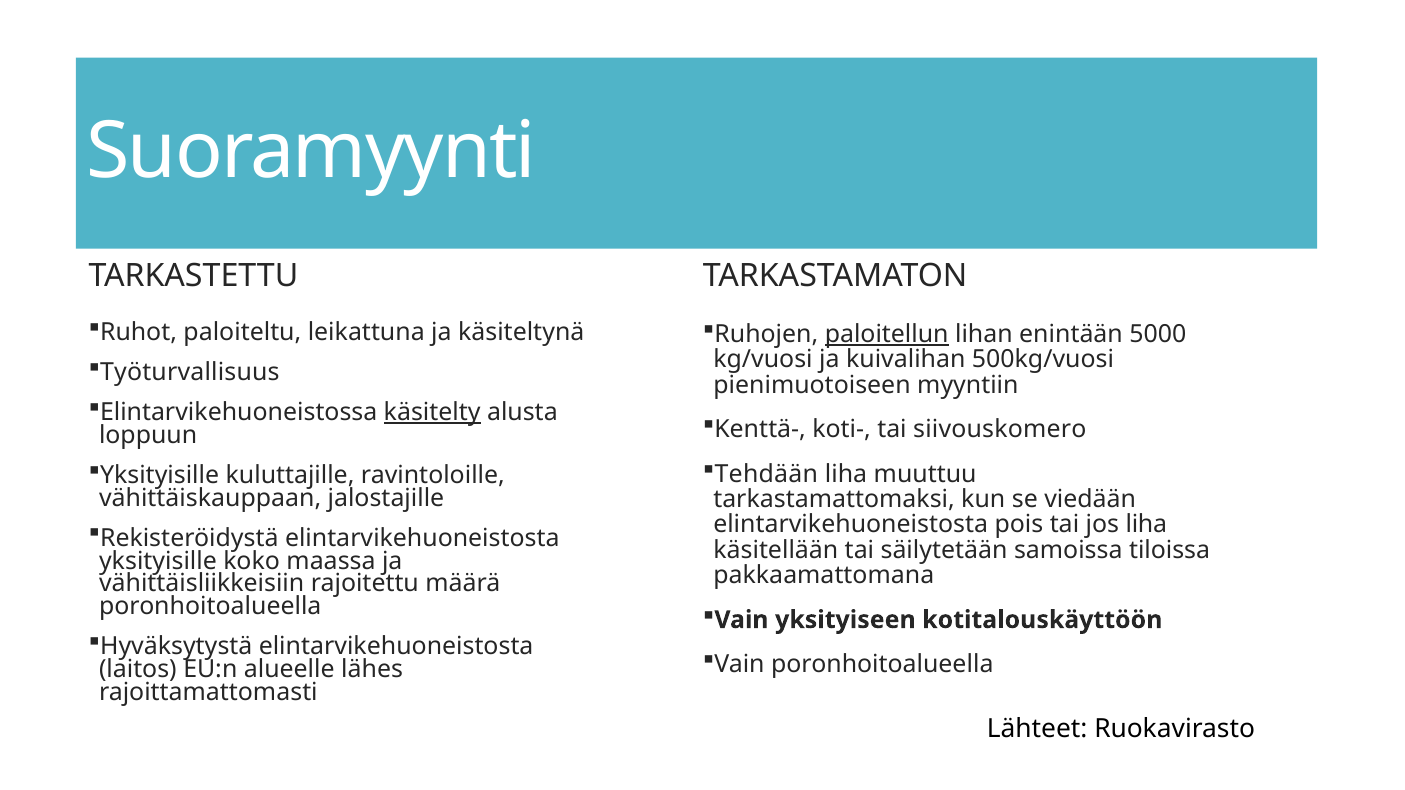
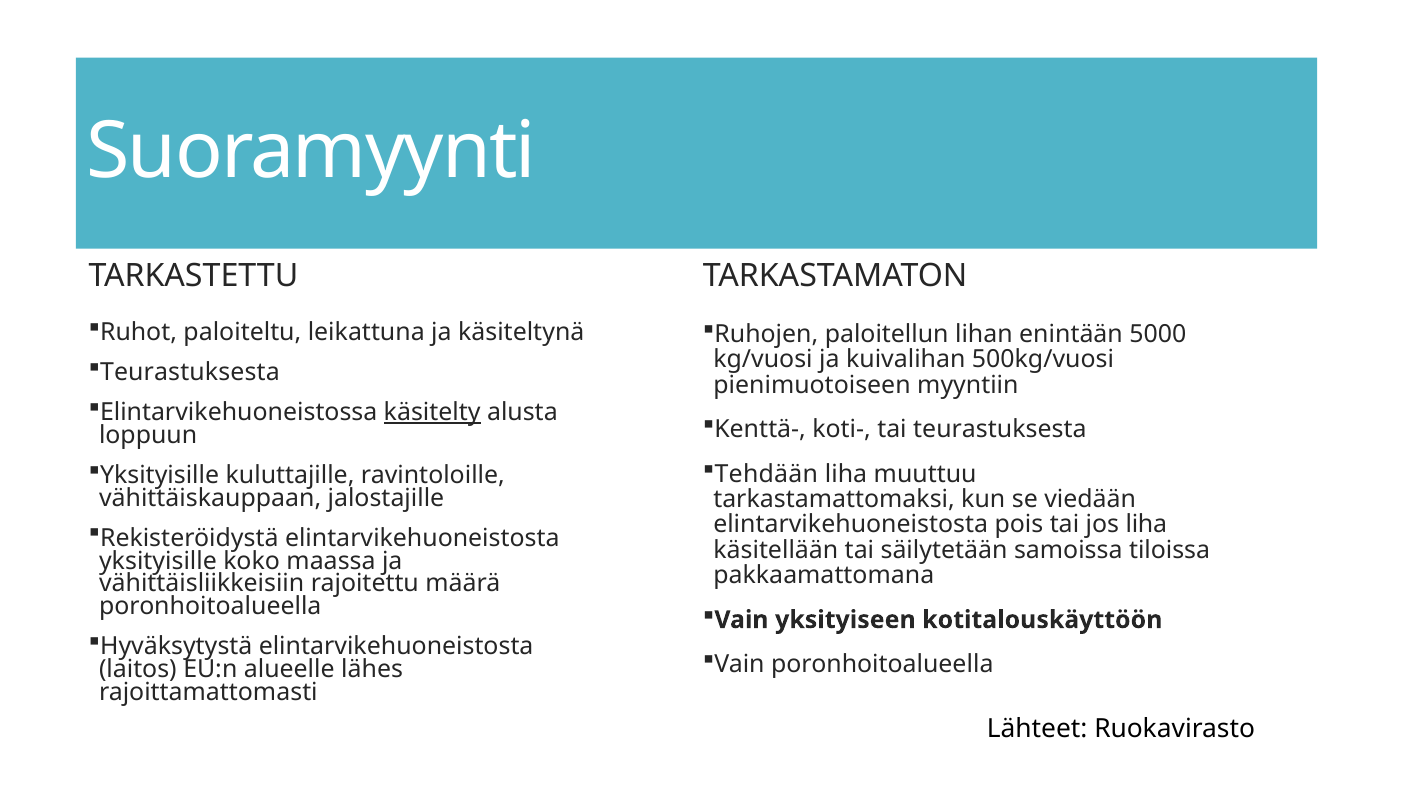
paloitellun underline: present -> none (887, 334)
Työturvallisuus: Työturvallisuus -> Teurastuksesta (190, 373)
tai siivouskomero: siivouskomero -> teurastuksesta (1000, 430)
